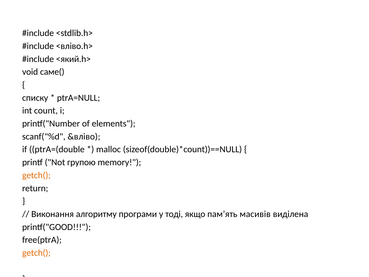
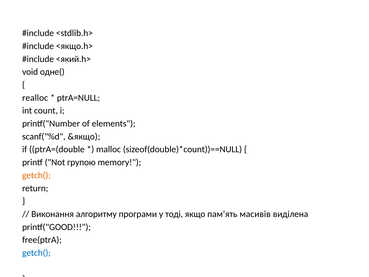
<вліво.h>: <вліво.h> -> <якщо.h> (74, 46)
саме(: саме( -> одне( (52, 72)
списку: списку -> realloc (35, 98)
&вліво: &вліво -> &якщо (84, 136)
getch( colour: orange -> blue (36, 253)
